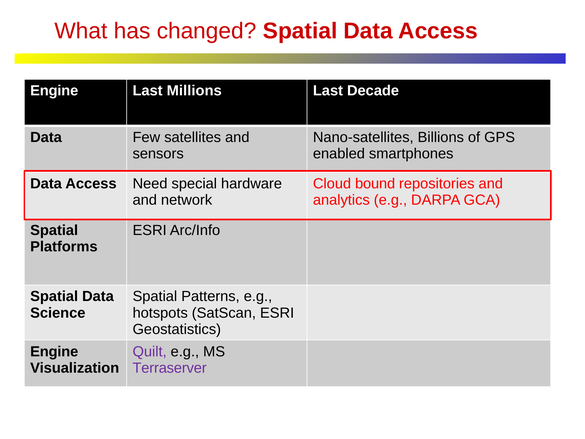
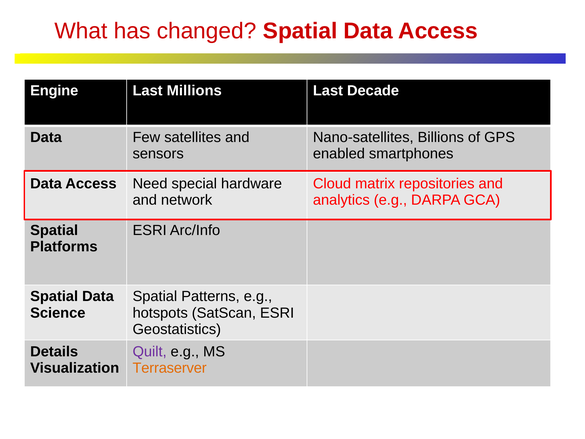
bound: bound -> matrix (375, 184)
Engine: Engine -> Details (54, 351)
Terraserver colour: purple -> orange (170, 368)
